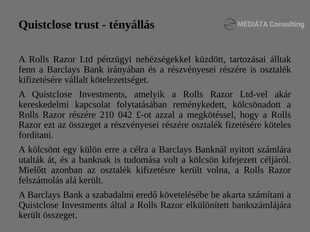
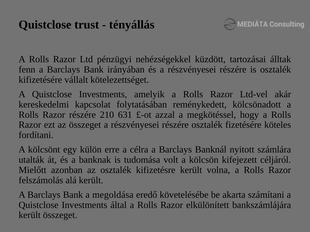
042: 042 -> 631 (125, 115)
szabadalmi: szabadalmi -> megoldása (113, 195)
